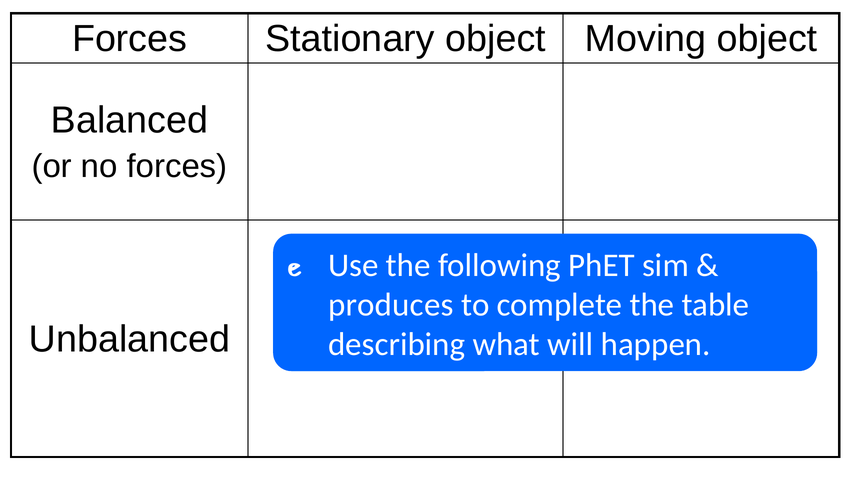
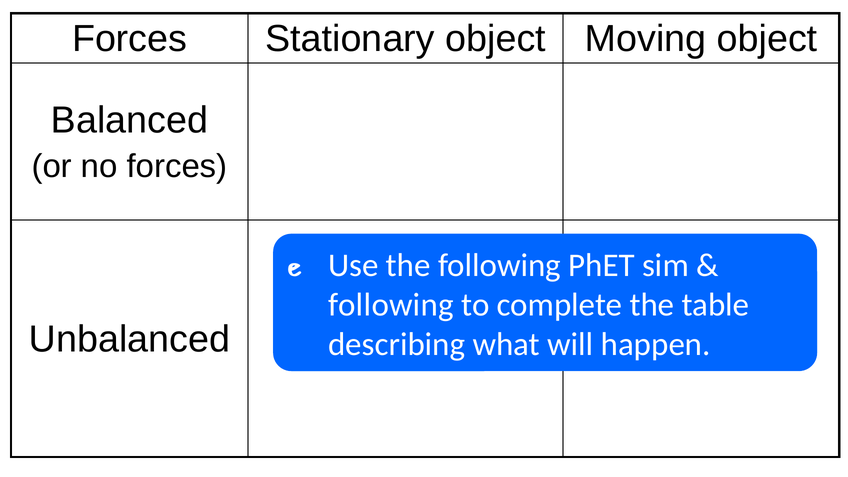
produces: produces -> following (391, 305)
